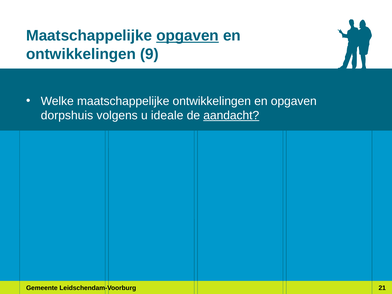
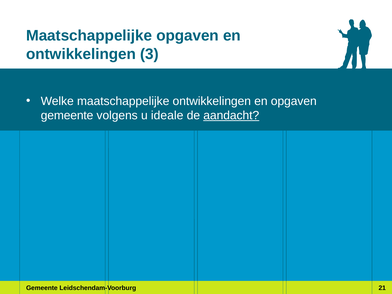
opgaven underline: present -> none (188, 36)
9: 9 -> 3 (149, 54)
dorpshuis: dorpshuis -> gemeente (67, 115)
